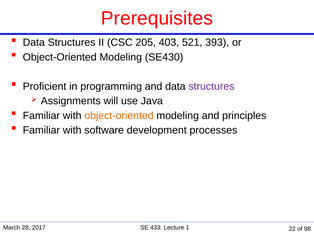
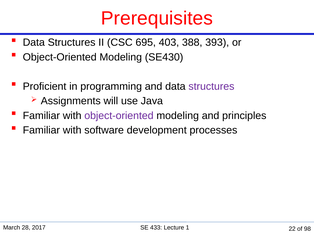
205: 205 -> 695 (146, 43)
521: 521 -> 388 (192, 43)
object-oriented colour: orange -> purple (119, 116)
